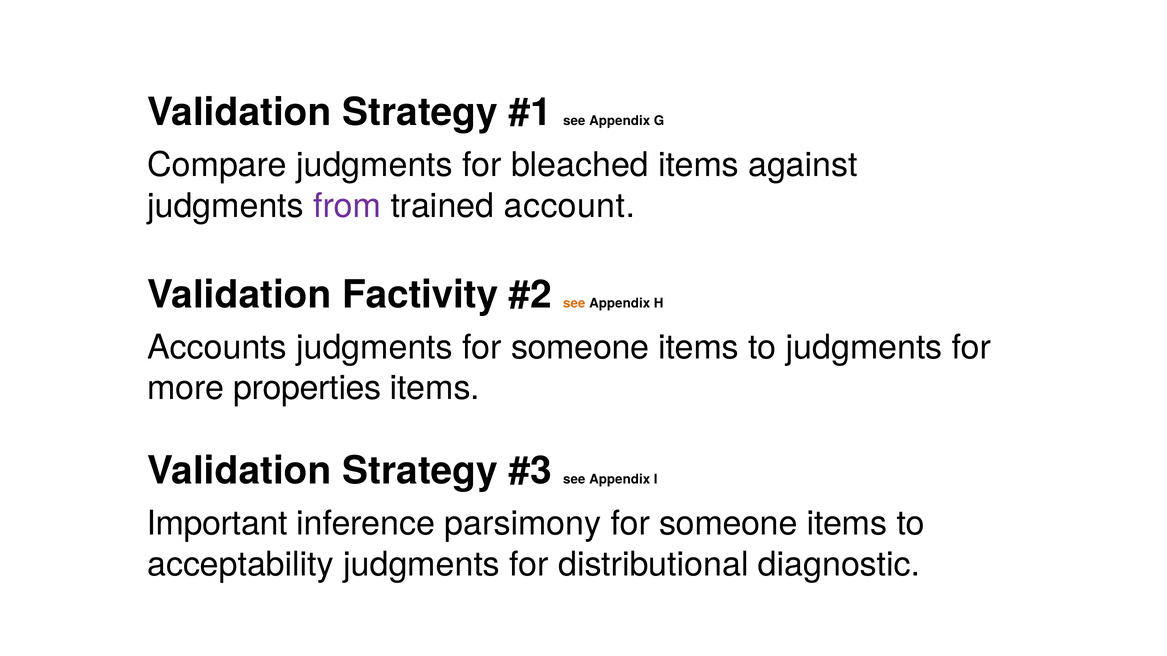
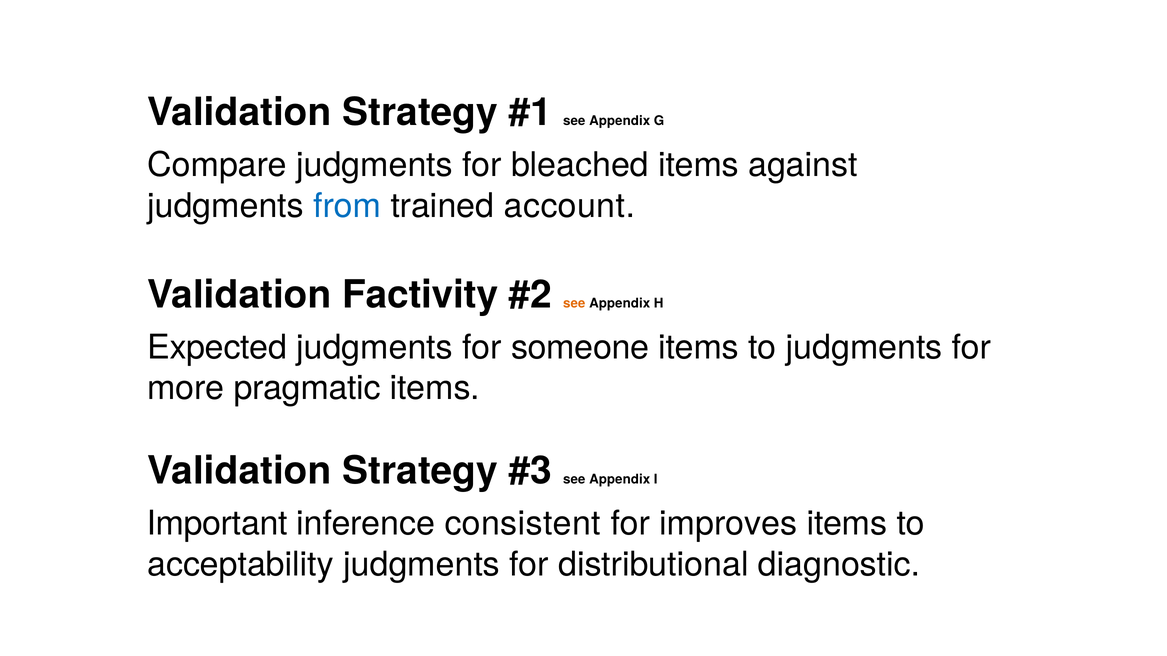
from colour: purple -> blue (347, 206)
Accounts: Accounts -> Expected (217, 348)
properties: properties -> pragmatic (307, 388)
parsimony: parsimony -> consistent (523, 524)
someone: someone -> improves (728, 524)
